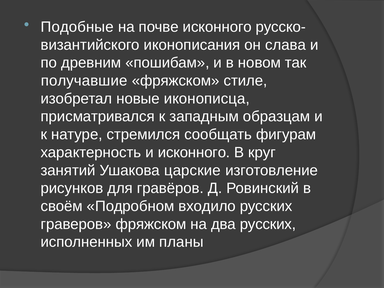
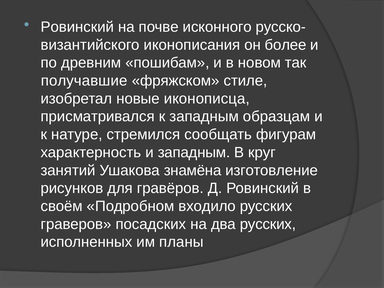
Подобные: Подобные -> Ровинский (77, 27)
слава: слава -> более (286, 45)
и исконного: исконного -> западным (194, 152)
царские: царские -> знамёна (193, 170)
граверов фряжском: фряжском -> посадских (151, 224)
